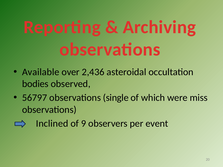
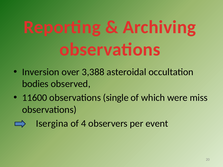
Available: Available -> Inversion (41, 72)
2,436: 2,436 -> 3,388 (93, 72)
56797: 56797 -> 11600 (35, 98)
Inclined: Inclined -> Isergina (52, 124)
9: 9 -> 4 (84, 124)
